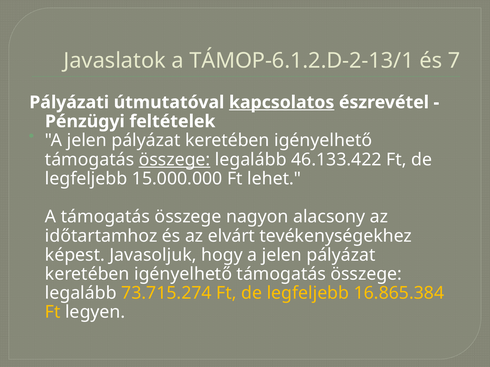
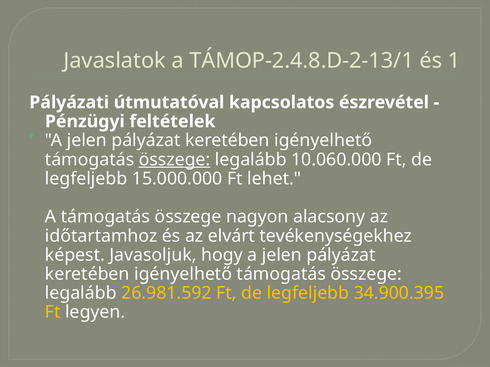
TÁMOP-6.1.2.D-2-13/1: TÁMOP-6.1.2.D-2-13/1 -> TÁMOP-2.4.8.D-2-13/1 (302, 61)
7: 7 -> 1 (454, 61)
kapcsolatos underline: present -> none (282, 102)
46.133.422: 46.133.422 -> 10.060.000 (336, 160)
73.715.274: 73.715.274 -> 26.981.592 (166, 293)
16.865.384: 16.865.384 -> 34.900.395 (399, 293)
